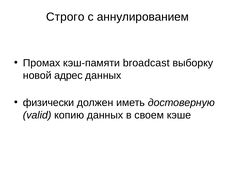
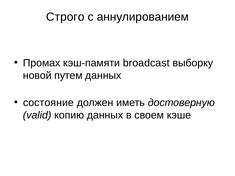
адрес: адрес -> путем (68, 76)
физически: физически -> состояние (48, 103)
